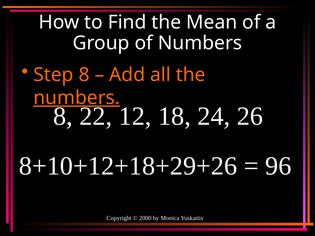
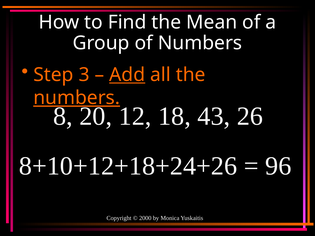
Step 8: 8 -> 3 (84, 75)
Add underline: none -> present (127, 75)
22: 22 -> 20 (96, 116)
24: 24 -> 43 (214, 116)
8+10+12+18+29+26: 8+10+12+18+29+26 -> 8+10+12+18+24+26 (128, 166)
